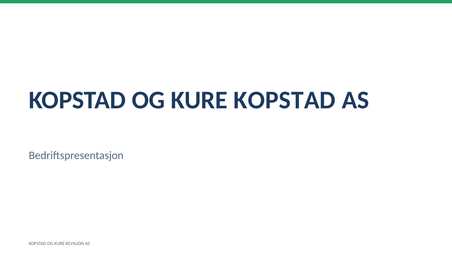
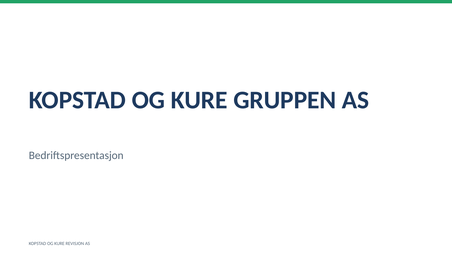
KURE KOPSTAD: KOPSTAD -> GRUPPEN (285, 100)
